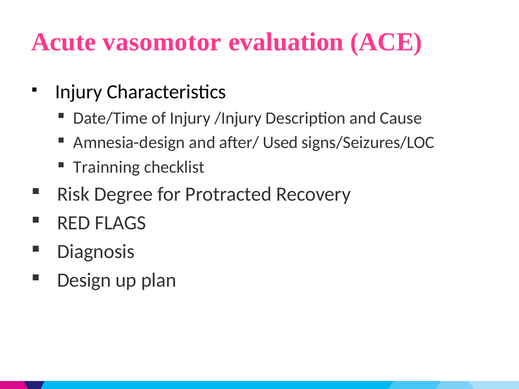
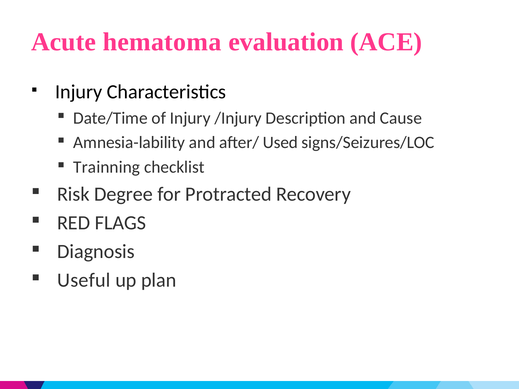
vasomotor: vasomotor -> hematoma (162, 42)
Amnesia-design: Amnesia-design -> Amnesia-lability (129, 143)
Design: Design -> Useful (84, 280)
